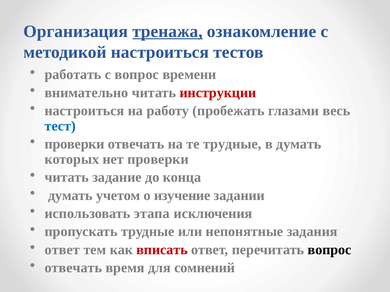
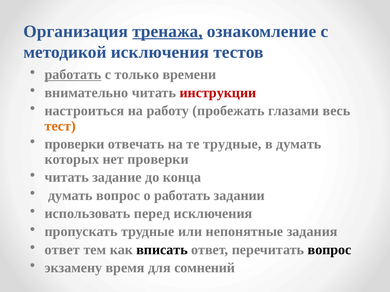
методикой настроиться: настроиться -> исключения (160, 52)
работать underline: none -> present (73, 75)
с вопрос: вопрос -> только (137, 75)
тест colour: blue -> orange (60, 126)
думать учетом: учетом -> вопрос (118, 196)
о изучение: изучение -> работать (182, 196)
этапа: этапа -> перед (152, 214)
вписать colour: red -> black (162, 250)
отвечать: отвечать -> экзамену (73, 268)
